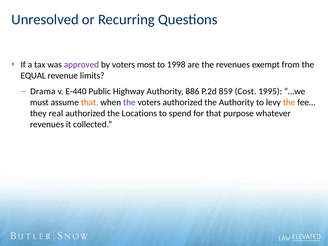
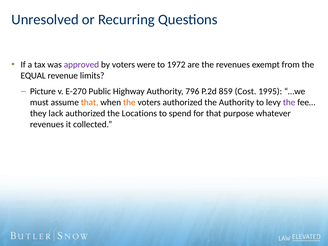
most: most -> were (146, 65)
1998: 1998 -> 1972 (176, 65)
Drama: Drama -> Picture (43, 91)
E-440: E-440 -> E-270 (76, 91)
886: 886 -> 796 (192, 91)
the colour: purple -> orange (129, 102)
the colour: orange -> purple (289, 102)
real: real -> lack (56, 113)
